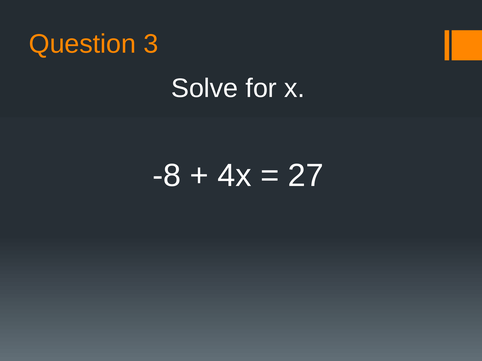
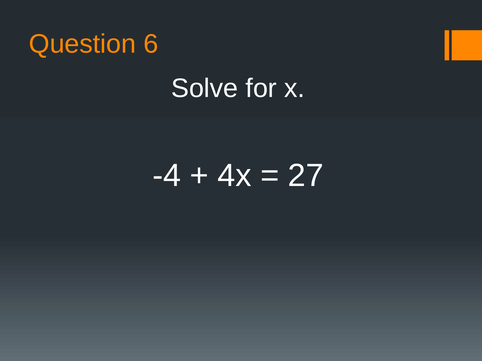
3: 3 -> 6 (151, 44)
-8: -8 -> -4 (167, 176)
